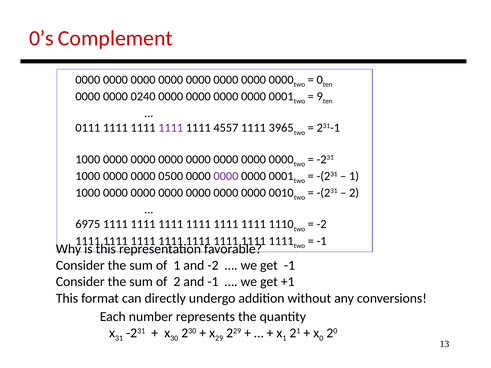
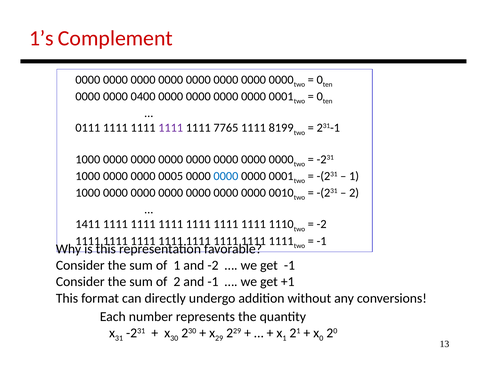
0’s: 0’s -> 1’s (41, 38)
0240: 0240 -> 0400 (143, 97)
9: 9 -> 0 (320, 97)
4557: 4557 -> 7765 (226, 128)
3965: 3965 -> 8199 (281, 128)
0500: 0500 -> 0005 (171, 176)
0000 colour: purple -> blue (226, 176)
6975: 6975 -> 1411 (88, 224)
